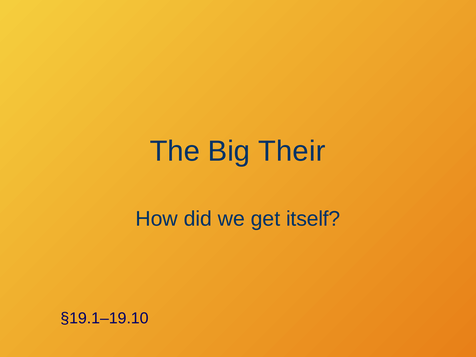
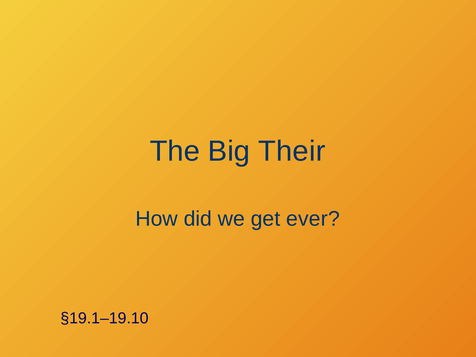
itself: itself -> ever (313, 219)
